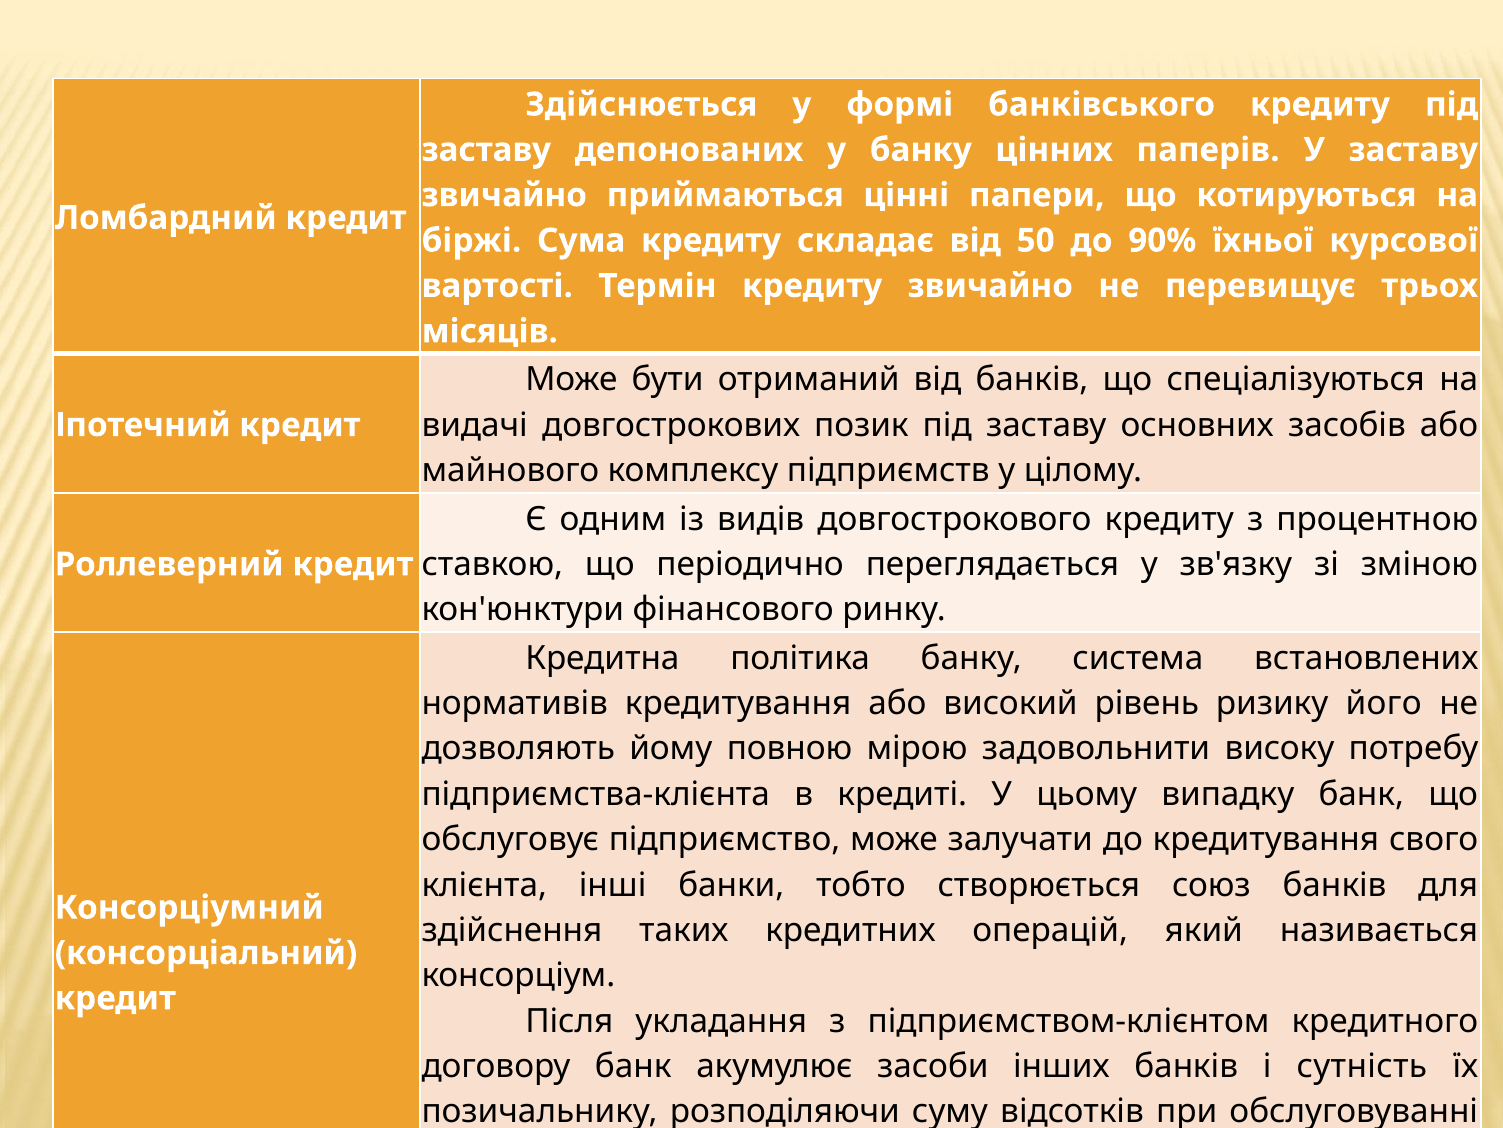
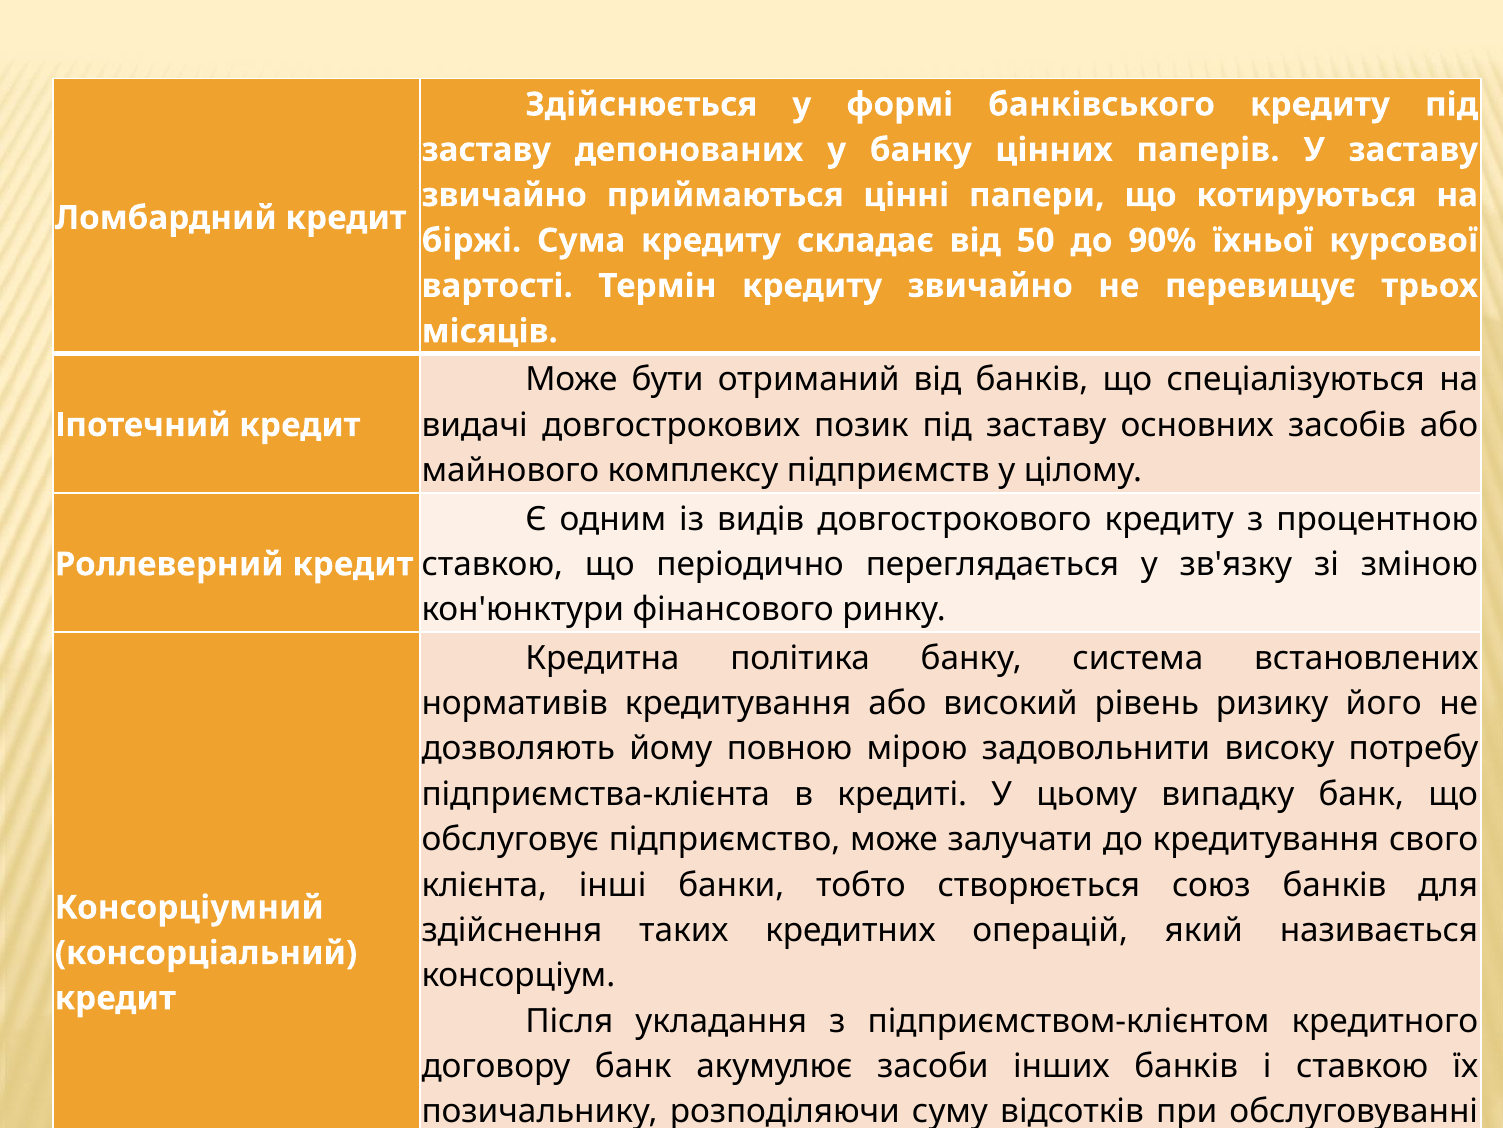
і сутність: сутність -> ставкою (1362, 1066)
